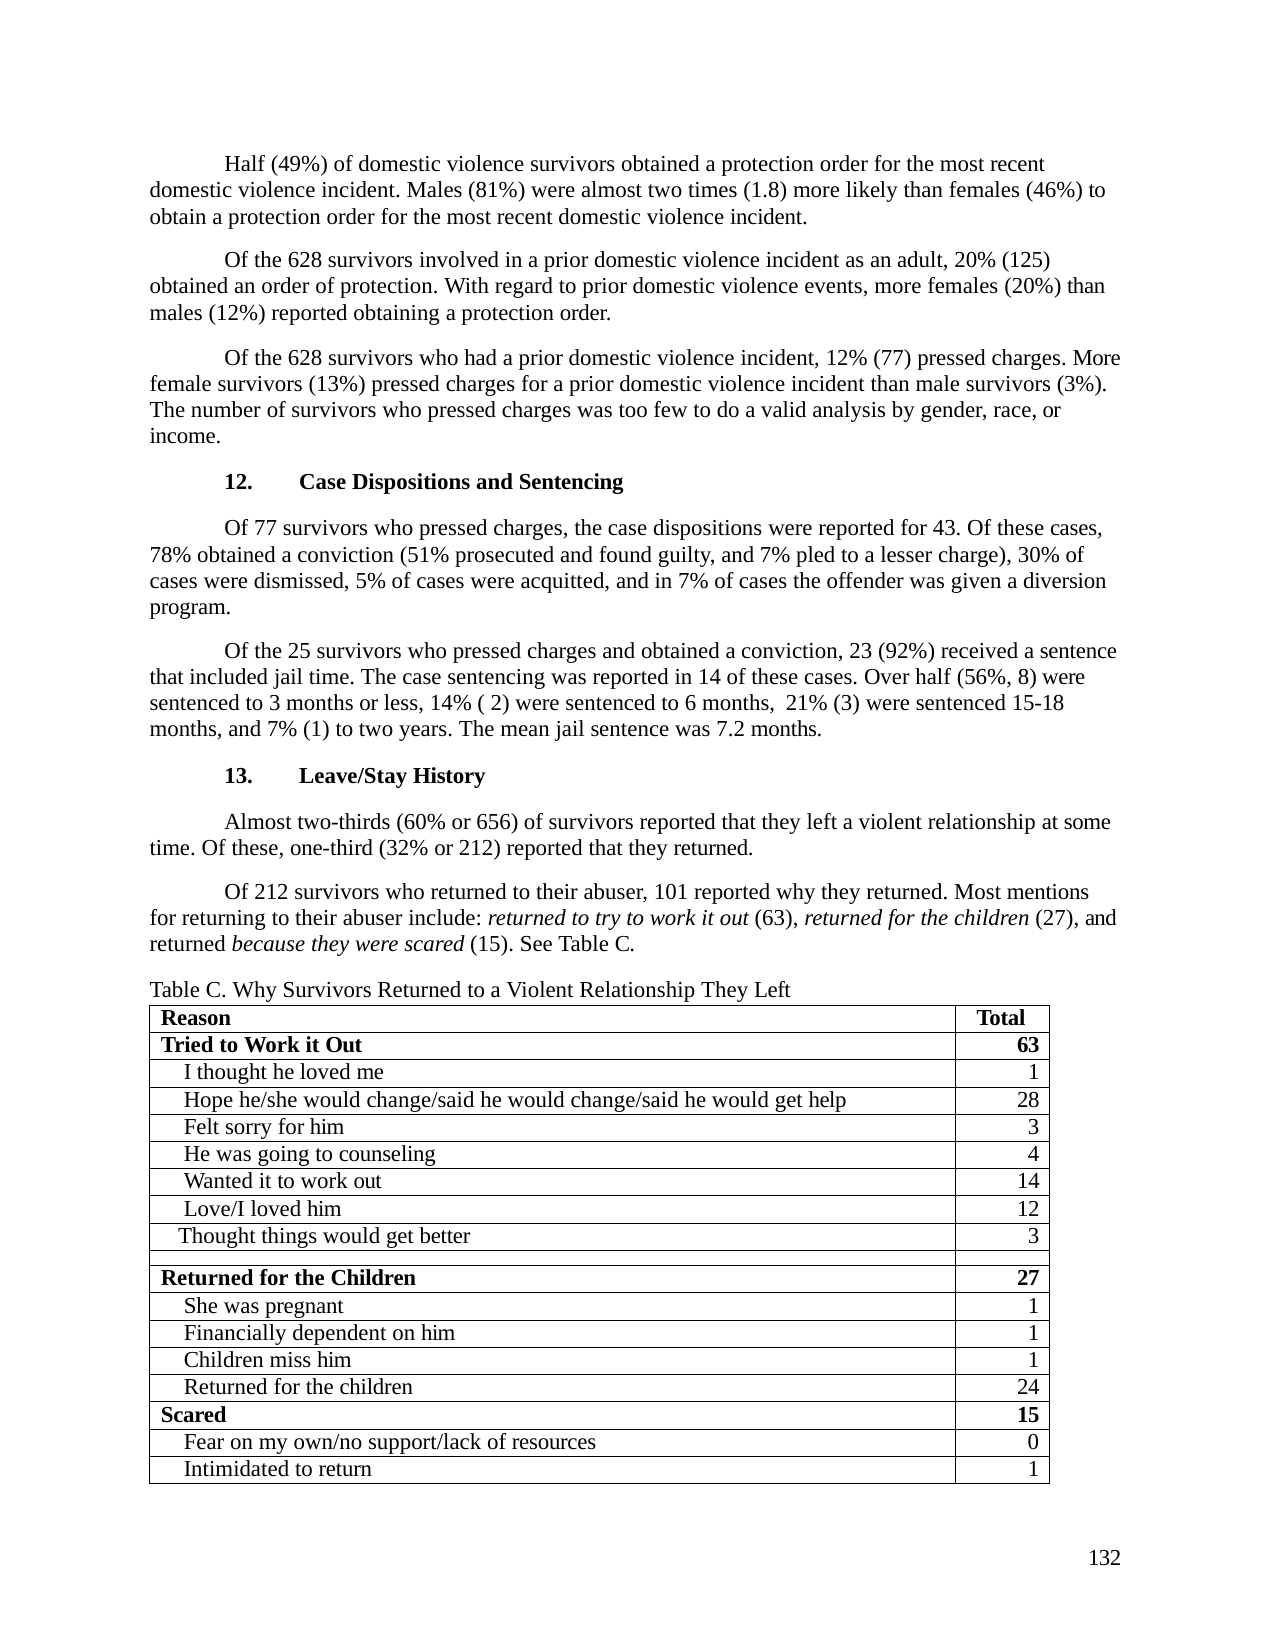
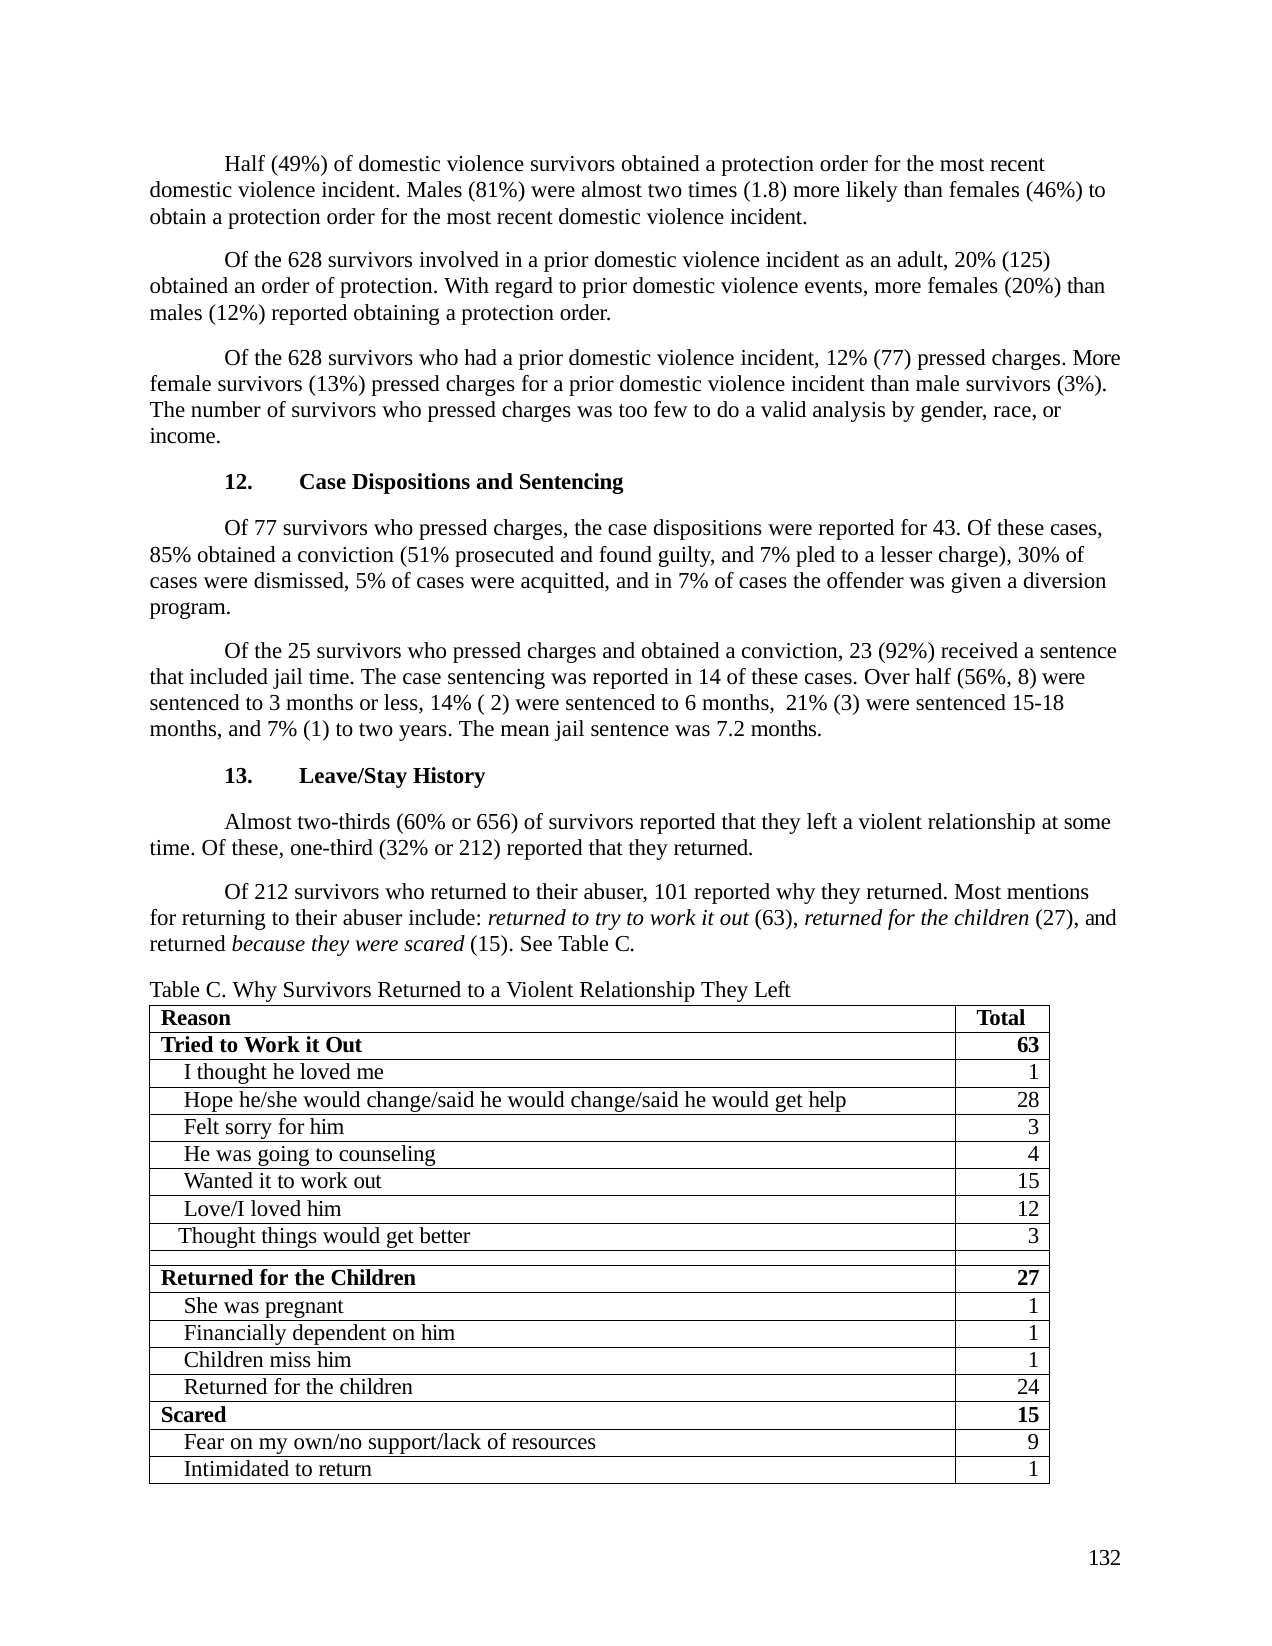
78%: 78% -> 85% (171, 555)
out 14: 14 -> 15 (1029, 1181)
0: 0 -> 9 (1033, 1442)
